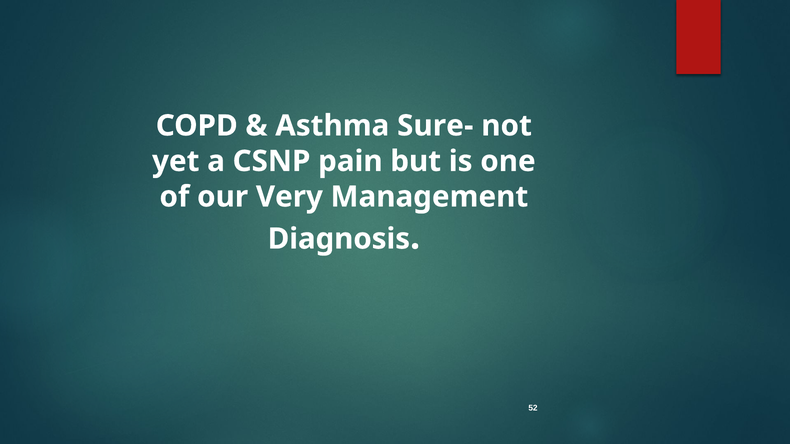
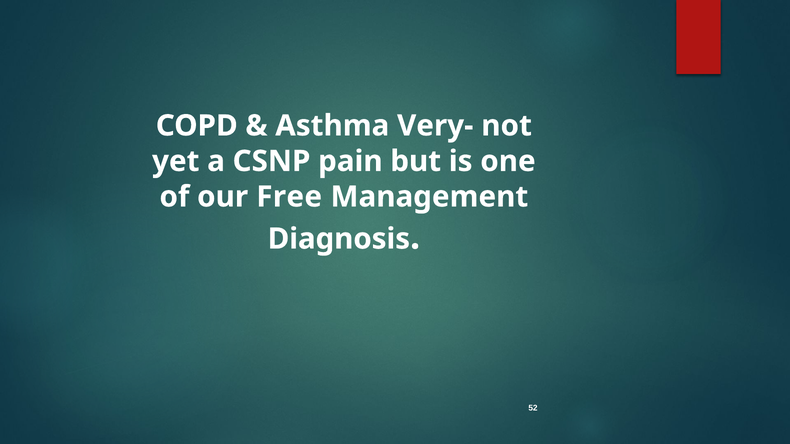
Sure-: Sure- -> Very- (435, 126)
Very: Very -> Free (289, 197)
